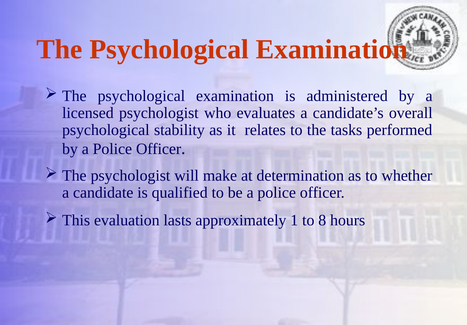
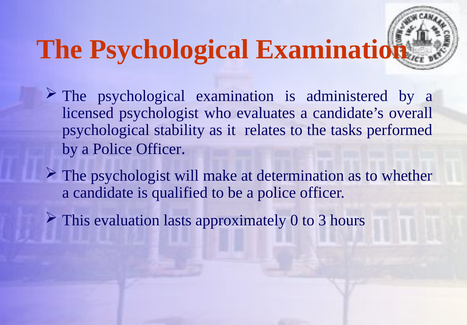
1: 1 -> 0 (294, 220)
8: 8 -> 3 (322, 220)
